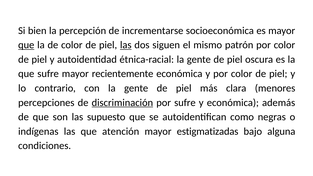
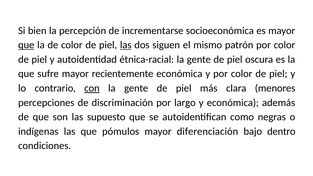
con underline: none -> present (92, 88)
discriminación underline: present -> none (122, 103)
por sufre: sufre -> largo (185, 103)
atención: atención -> pómulos (121, 131)
estigmatizadas: estigmatizadas -> diferenciación (207, 131)
alguna: alguna -> dentro (281, 131)
